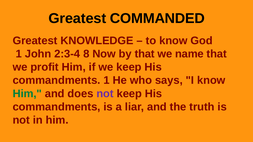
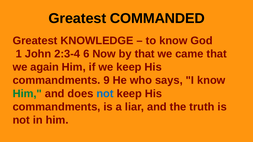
8: 8 -> 6 (86, 54)
name: name -> came (189, 54)
profit: profit -> again (45, 67)
commandments 1: 1 -> 9 (107, 81)
not colour: purple -> blue (105, 94)
